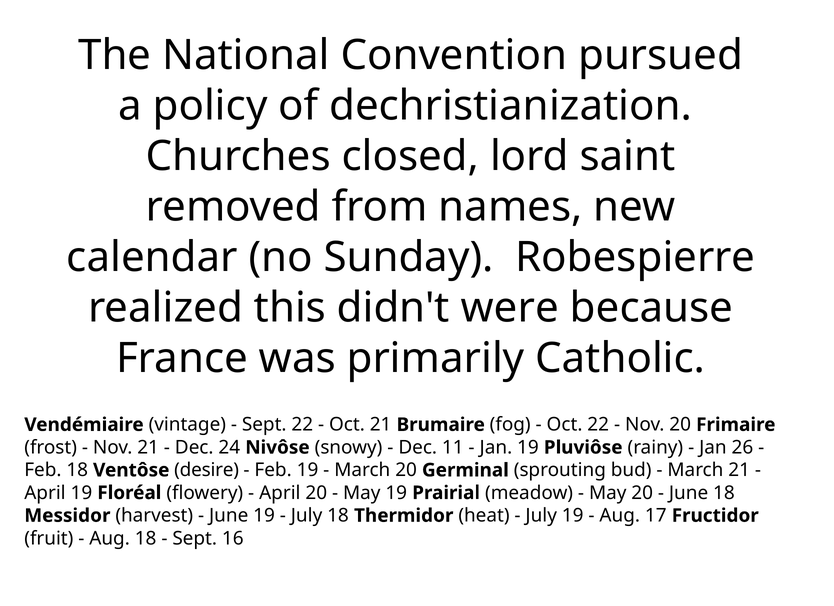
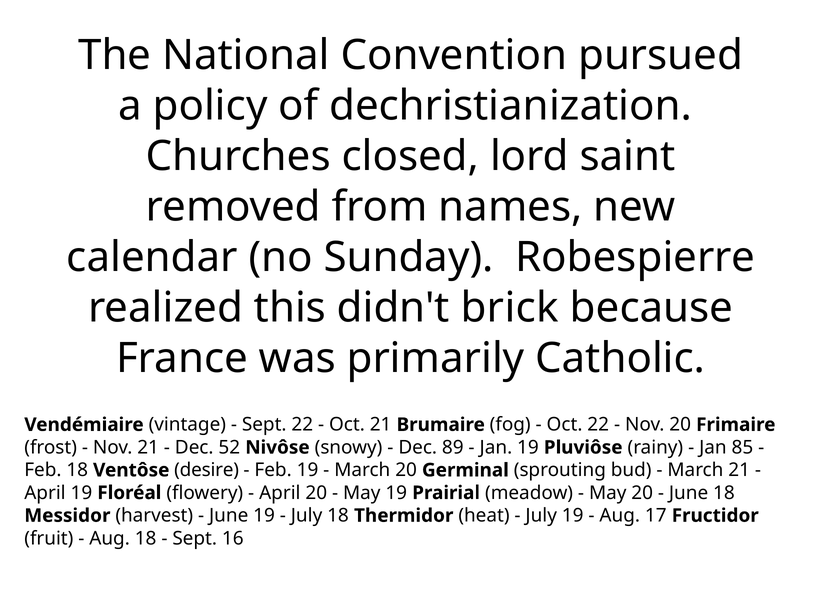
were: were -> brick (510, 308)
24: 24 -> 52 (229, 448)
11: 11 -> 89 (453, 448)
26: 26 -> 85 (742, 448)
